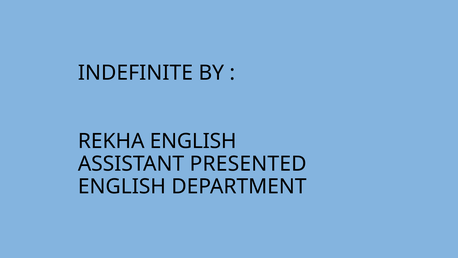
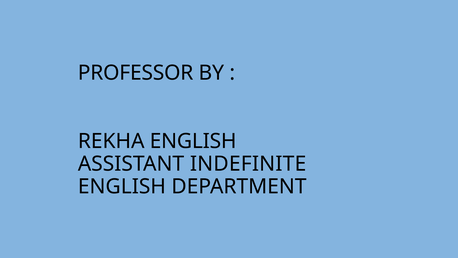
INDEFINITE: INDEFINITE -> PROFESSOR (136, 73)
PRESENTED: PRESENTED -> INDEFINITE (248, 164)
